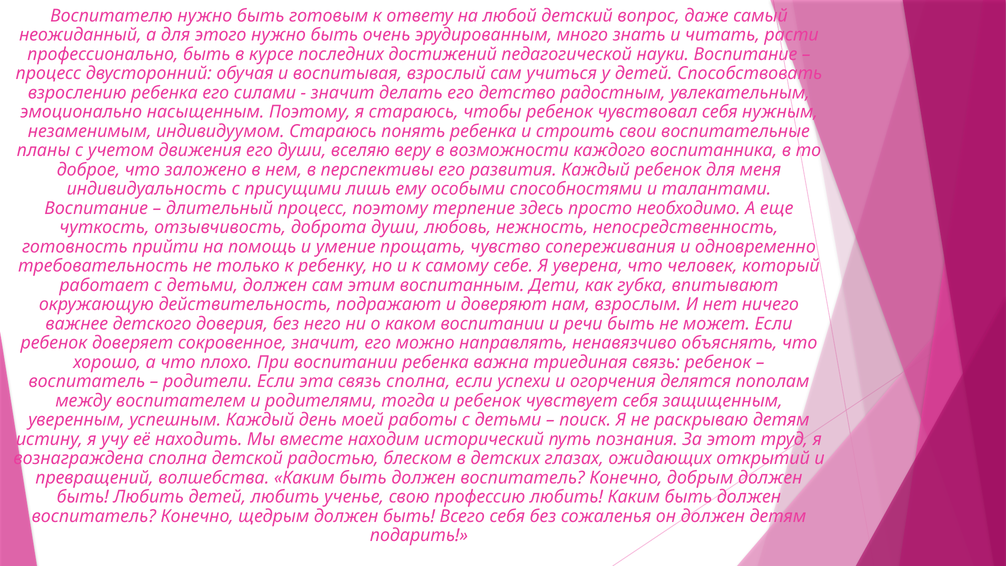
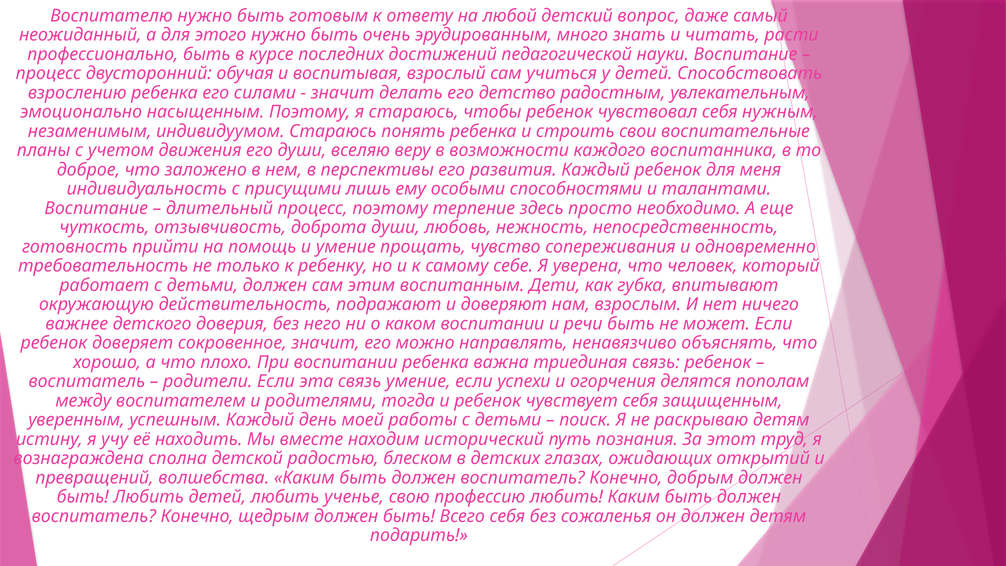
связь сполна: сполна -> умение (418, 381)
